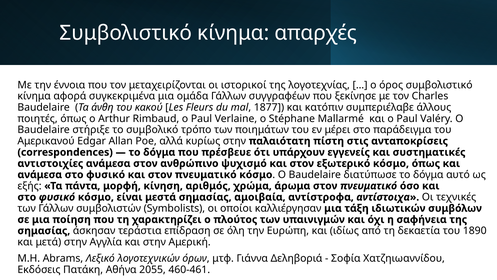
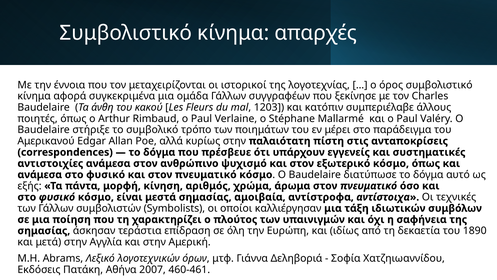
1877: 1877 -> 1203 (269, 107)
2055: 2055 -> 2007 (152, 269)
